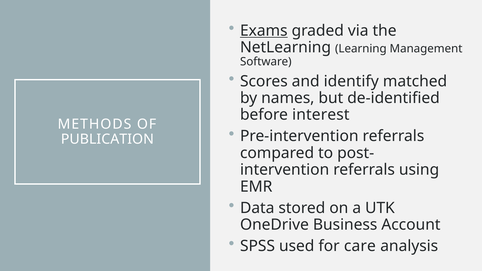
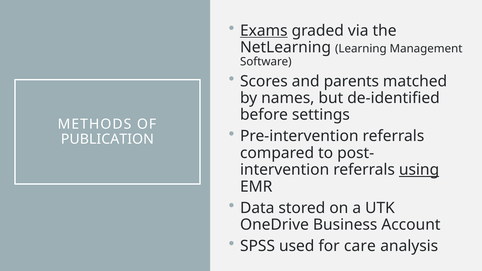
identify: identify -> parents (351, 81)
interest: interest -> settings (321, 115)
using underline: none -> present (419, 170)
